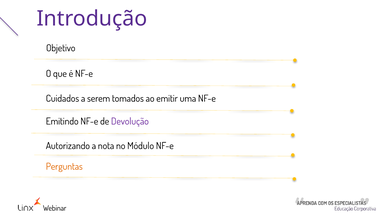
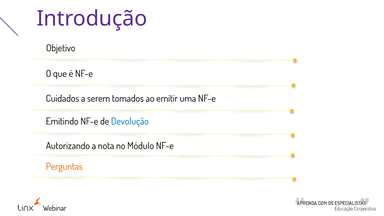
Devolução colour: purple -> blue (130, 121)
